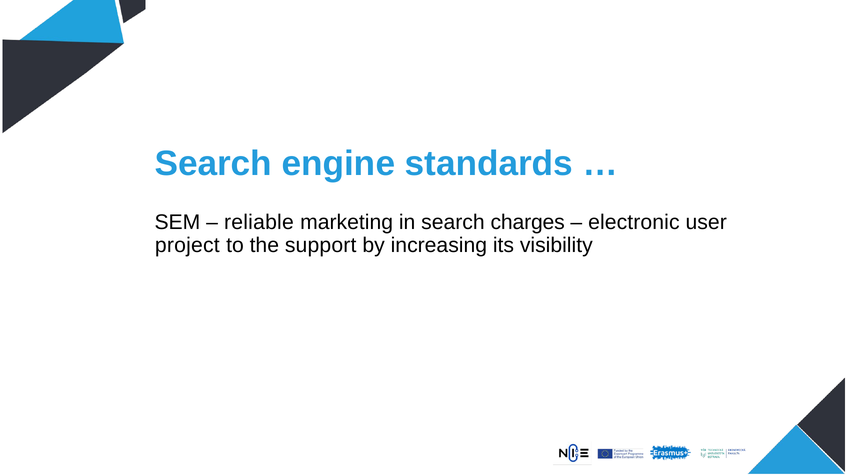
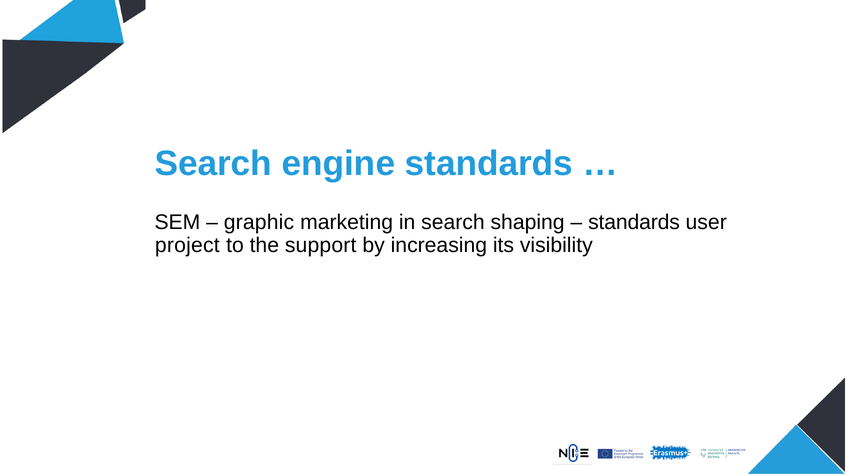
reliable: reliable -> graphic (259, 222)
charges: charges -> shaping (528, 222)
electronic: electronic -> standards (634, 222)
